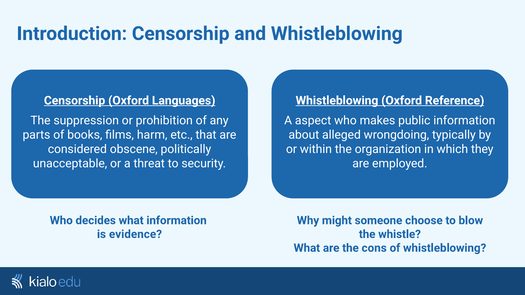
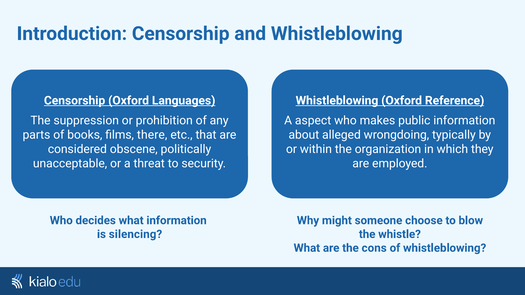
harm: harm -> there (152, 135)
evidence: evidence -> silencing (135, 234)
